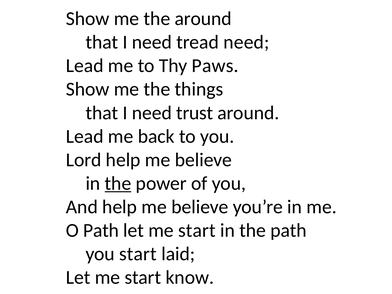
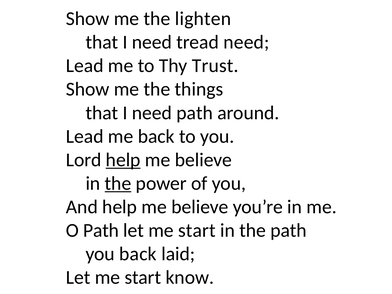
the around: around -> lighten (203, 19)
Paws: Paws -> Trust (215, 66)
need trust: trust -> path (195, 113)
help underline: none -> present (123, 160)
you start: start -> back (138, 254)
